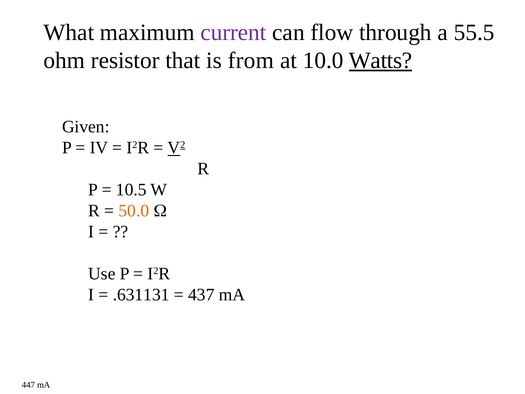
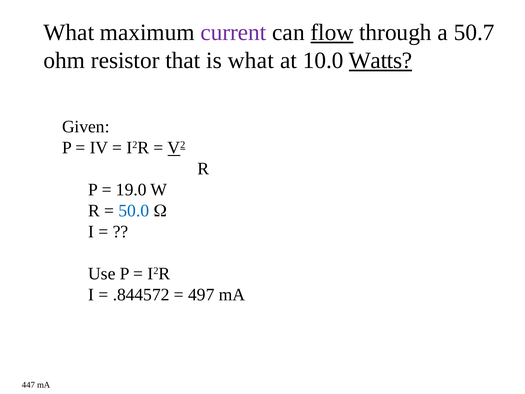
flow underline: none -> present (332, 32)
55.5: 55.5 -> 50.7 (474, 32)
is from: from -> what (251, 60)
10.5: 10.5 -> 19.0 (131, 190)
50.0 colour: orange -> blue (134, 211)
.631131: .631131 -> .844572 (141, 295)
437: 437 -> 497 (201, 295)
